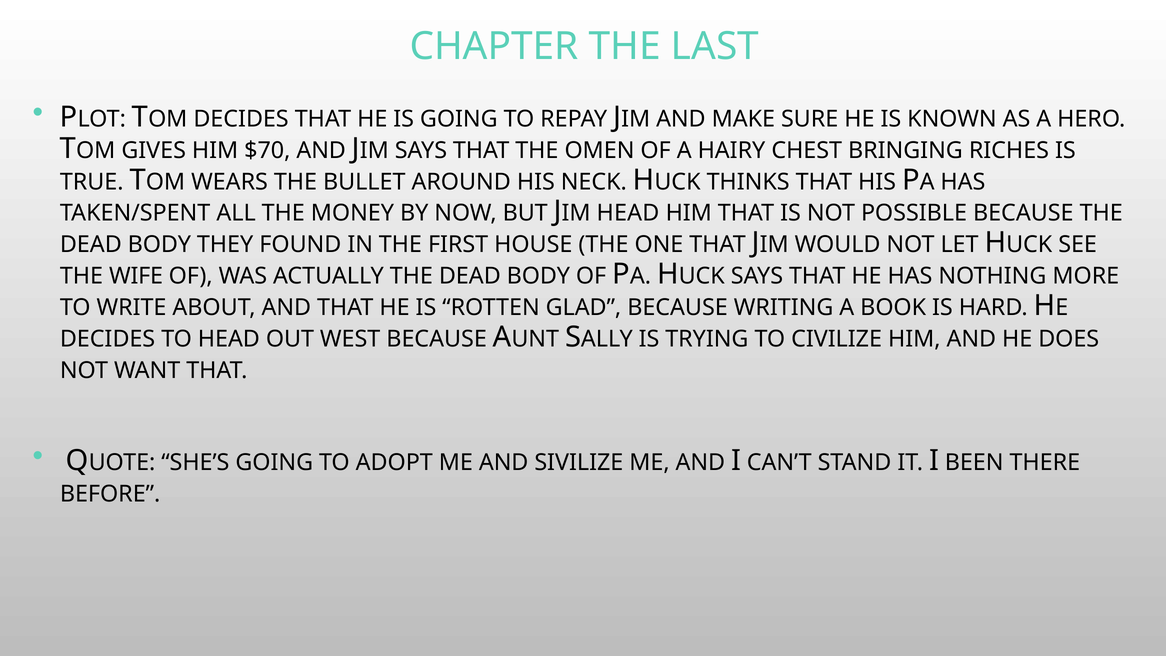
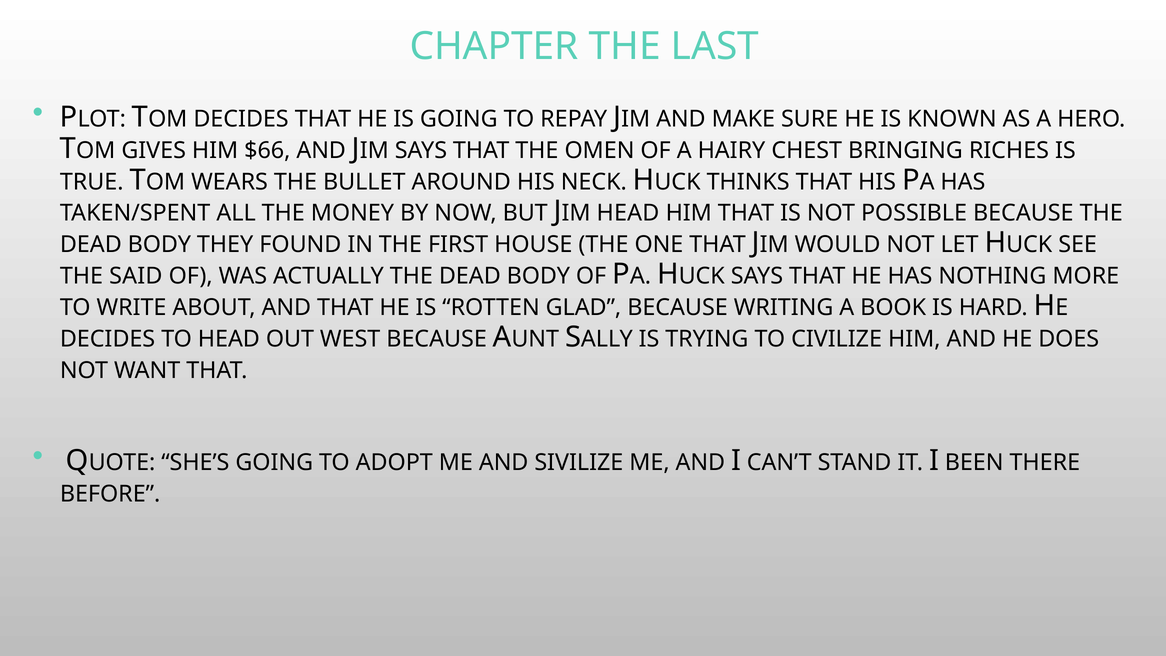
$70: $70 -> $66 (267, 150)
WIFE: WIFE -> SAID (136, 276)
